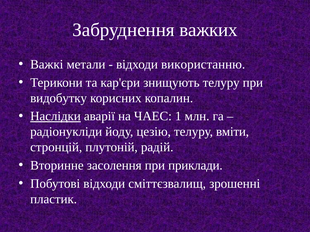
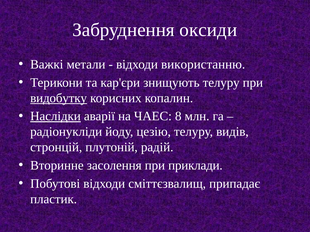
важких: важких -> оксиди (208, 30)
видобутку underline: none -> present (59, 98)
1: 1 -> 8 (178, 116)
вміти: вміти -> видів (232, 132)
зрошенні: зрошенні -> припадає (235, 184)
